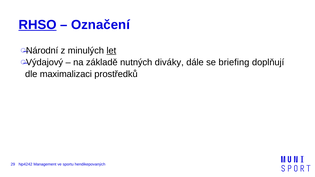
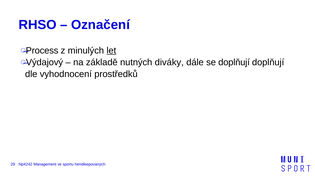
RHSO underline: present -> none (38, 25)
Národní: Národní -> Process (42, 51)
se briefing: briefing -> doplňují (234, 62)
maximalizaci: maximalizaci -> vyhodnocení (66, 74)
